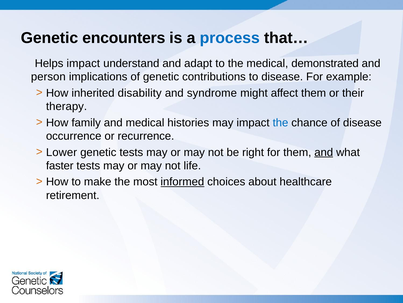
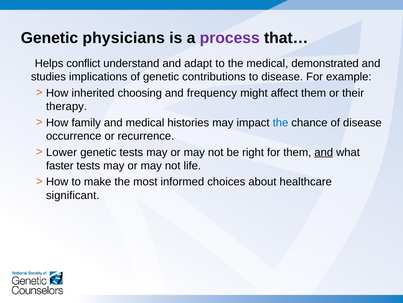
encounters: encounters -> physicians (124, 38)
process colour: blue -> purple (230, 38)
impact: impact -> conflict (83, 63)
person: person -> studies (48, 77)
disability: disability -> choosing (140, 93)
syndrome: syndrome -> frequency (212, 93)
informed underline: present -> none (182, 181)
retirement: retirement -> significant (73, 195)
